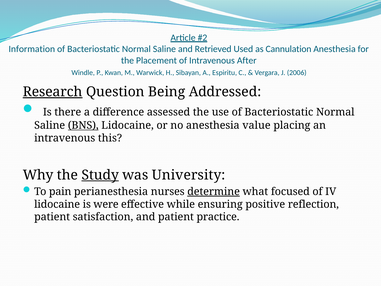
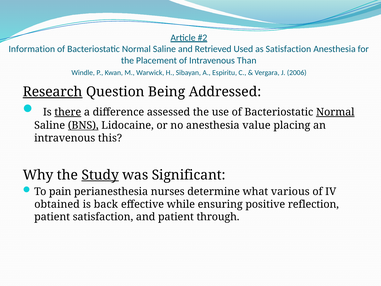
as Cannulation: Cannulation -> Satisfaction (288, 49)
After: After -> Than (247, 60)
there underline: none -> present (68, 112)
Normal underline: none -> present (335, 112)
University: University -> Significant (189, 175)
determine underline: present -> none (214, 191)
focused: focused -> various (290, 191)
lidocaine: lidocaine -> obtained (57, 204)
were: were -> back (106, 204)
practice: practice -> through (218, 217)
